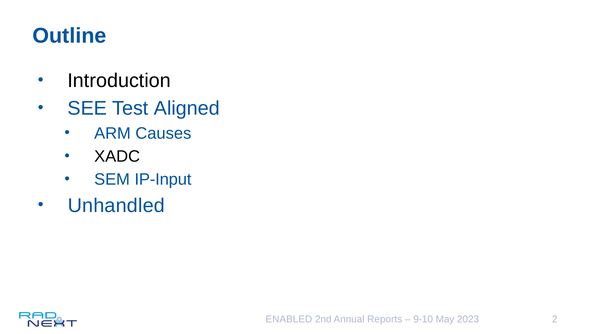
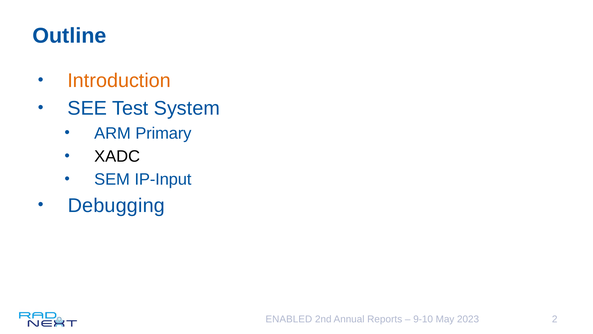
Introduction colour: black -> orange (119, 81)
Aligned: Aligned -> System (187, 108)
Causes: Causes -> Primary (163, 133)
Unhandled: Unhandled -> Debugging (116, 205)
